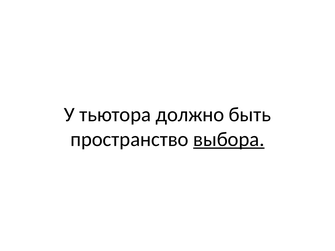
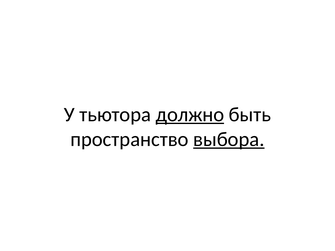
должно underline: none -> present (190, 115)
